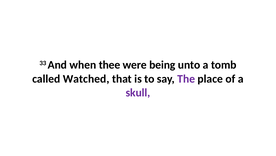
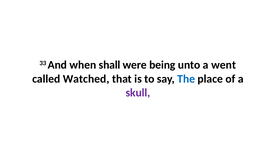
thee: thee -> shall (110, 65)
tomb: tomb -> went (224, 65)
The colour: purple -> blue (186, 78)
